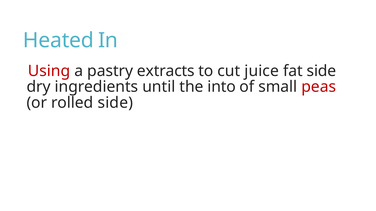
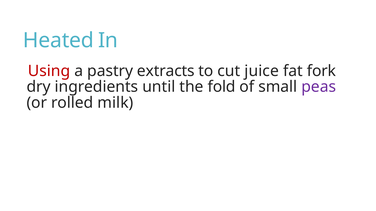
fat side: side -> fork (321, 71)
into: into -> fold (222, 87)
peas colour: red -> purple (319, 87)
rolled side: side -> milk (115, 103)
